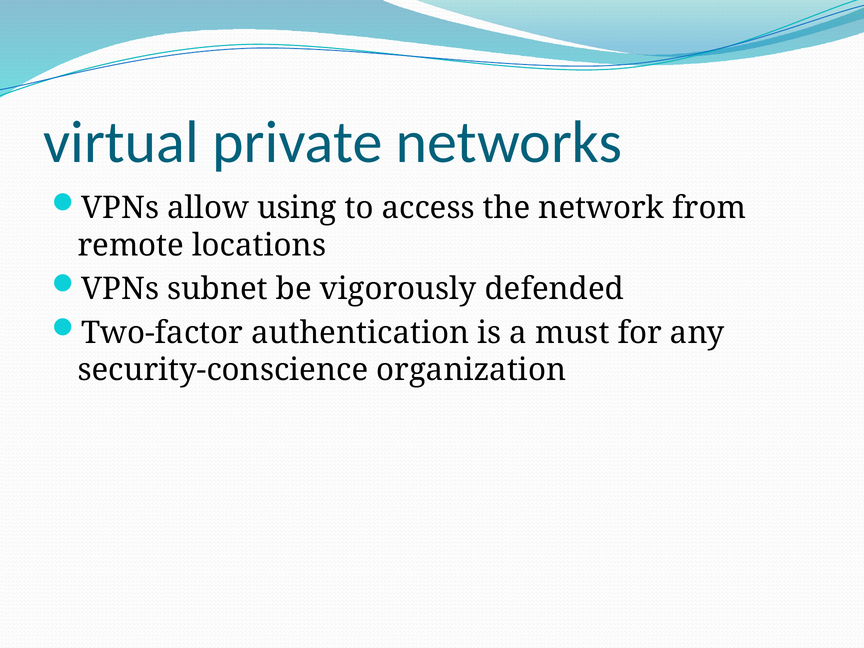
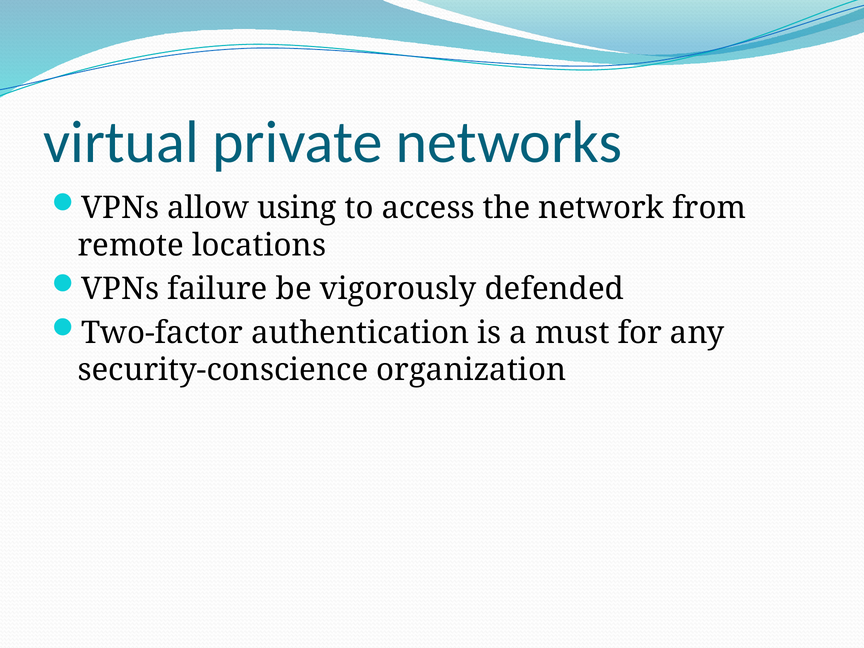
subnet: subnet -> failure (217, 289)
